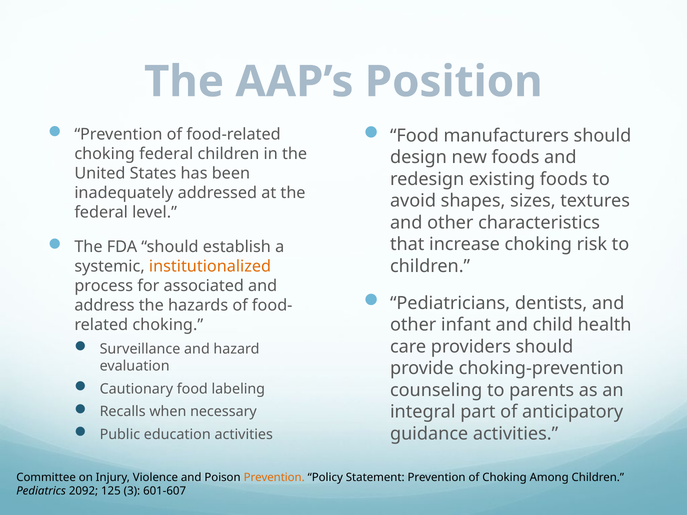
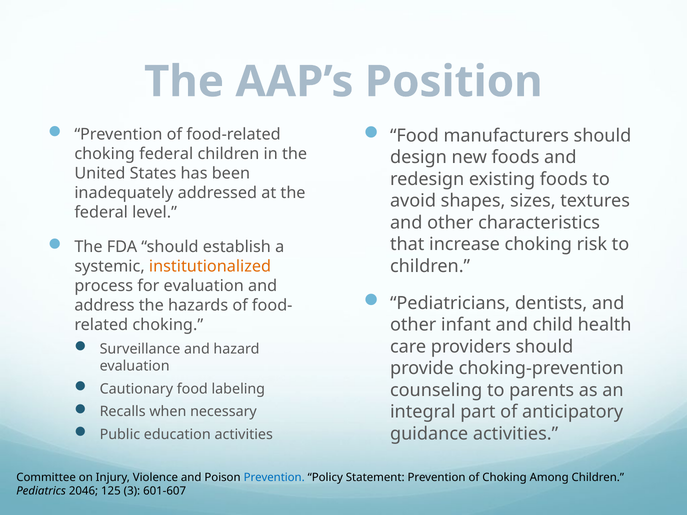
for associated: associated -> evaluation (204, 286)
Prevention colour: orange -> blue (274, 478)
2092: 2092 -> 2046 (84, 491)
